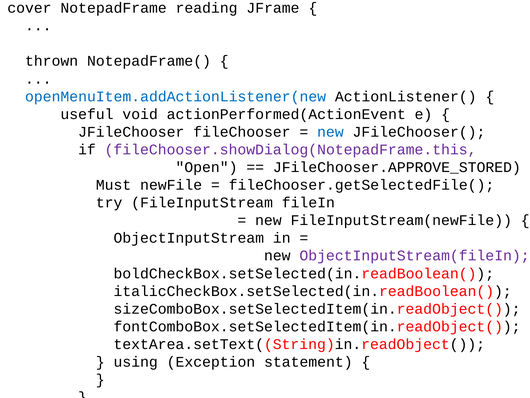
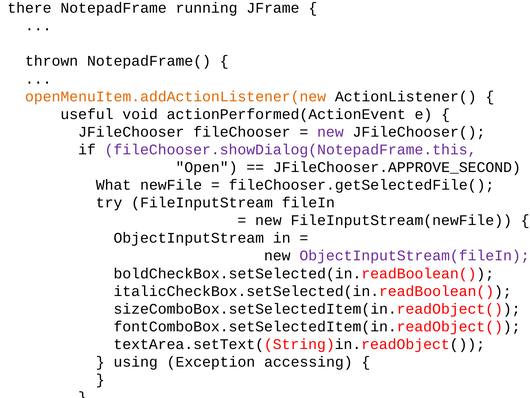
cover: cover -> there (29, 8)
reading: reading -> running (207, 8)
openMenuItem.addActionListener(new colour: blue -> orange (176, 96)
new colour: blue -> purple (330, 132)
JFileChooser.APPROVE_STORED: JFileChooser.APPROVE_STORED -> JFileChooser.APPROVE_SECOND (397, 167)
Must: Must -> What (114, 185)
statement: statement -> accessing (308, 362)
